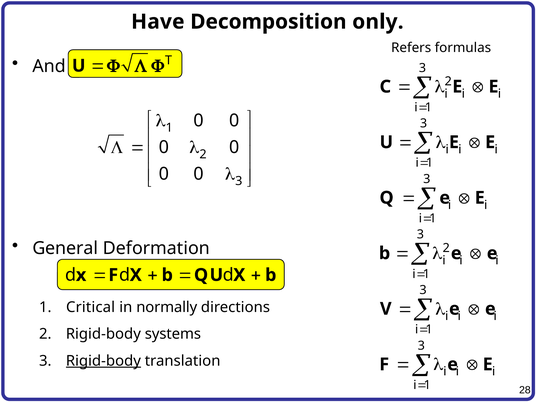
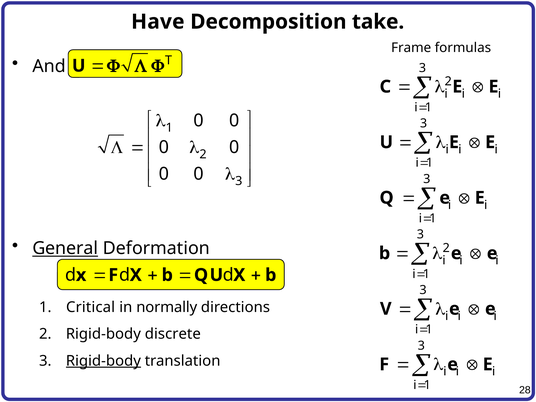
only: only -> take (378, 22)
Refers: Refers -> Frame (411, 48)
General underline: none -> present (65, 248)
systems: systems -> discrete (173, 334)
